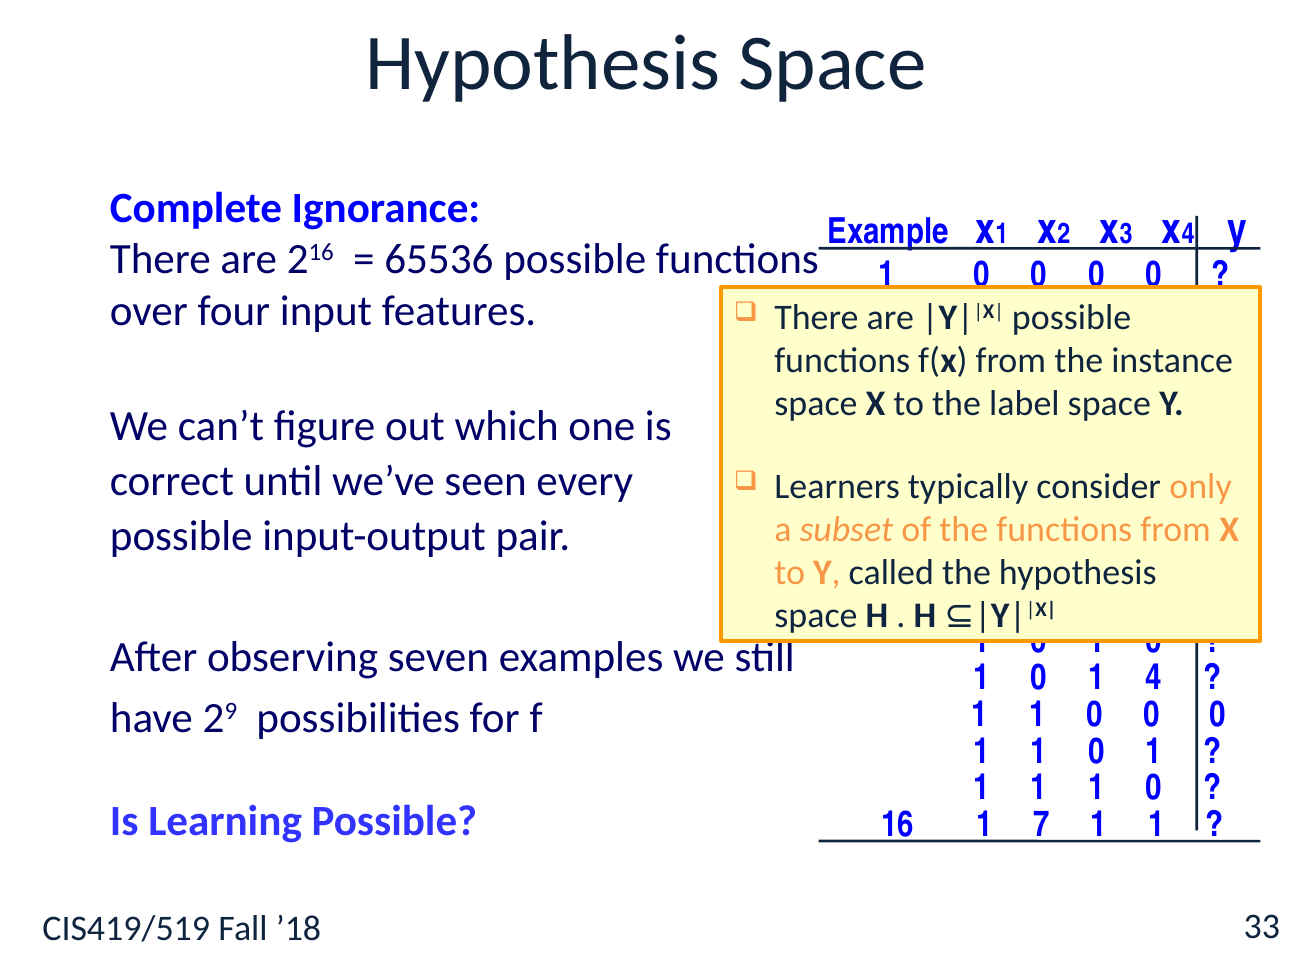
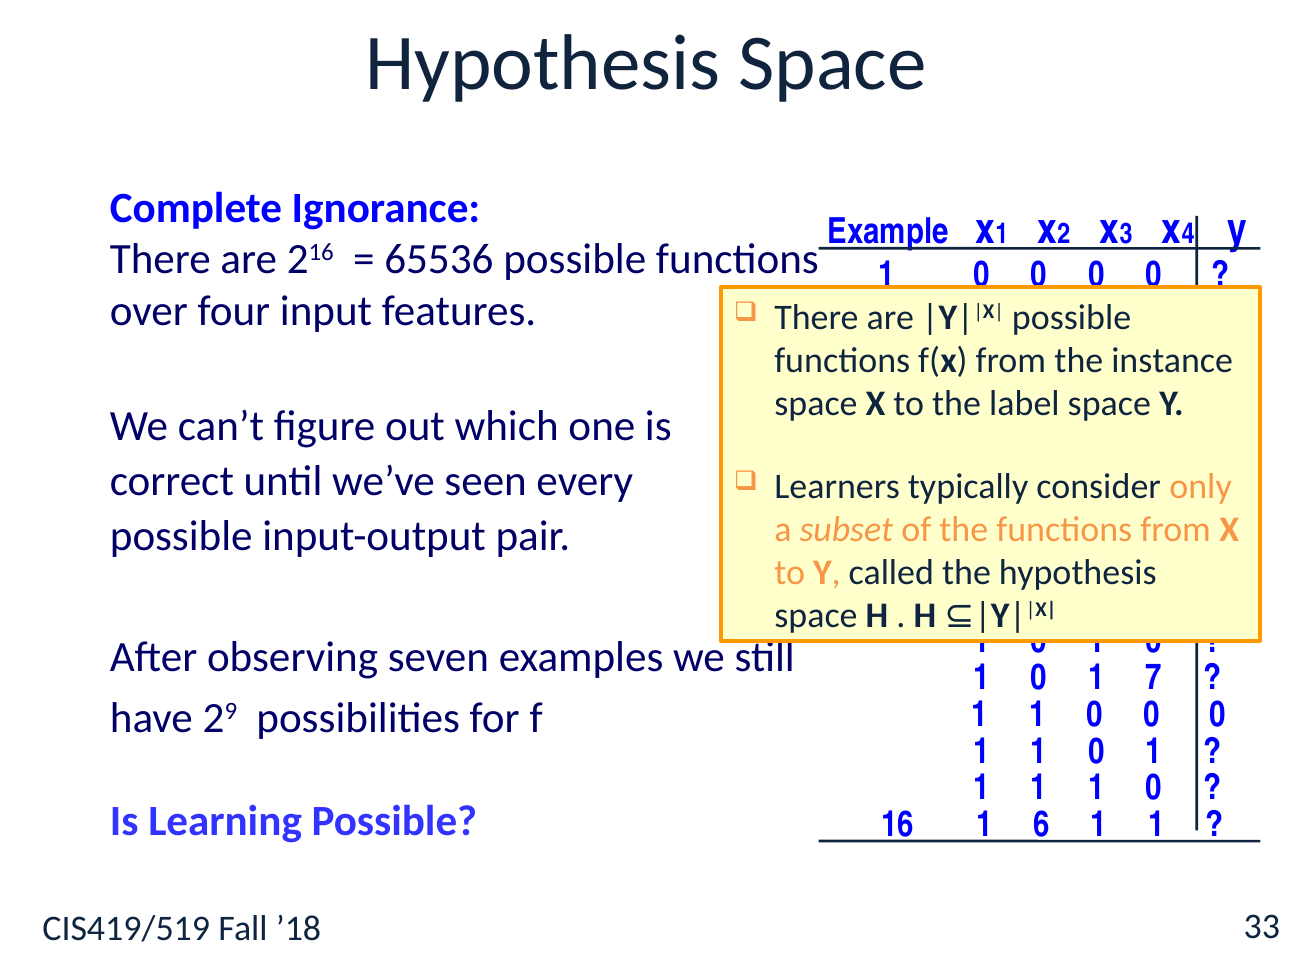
1 4: 4 -> 7 (1154, 678)
7: 7 -> 6 (1042, 824)
